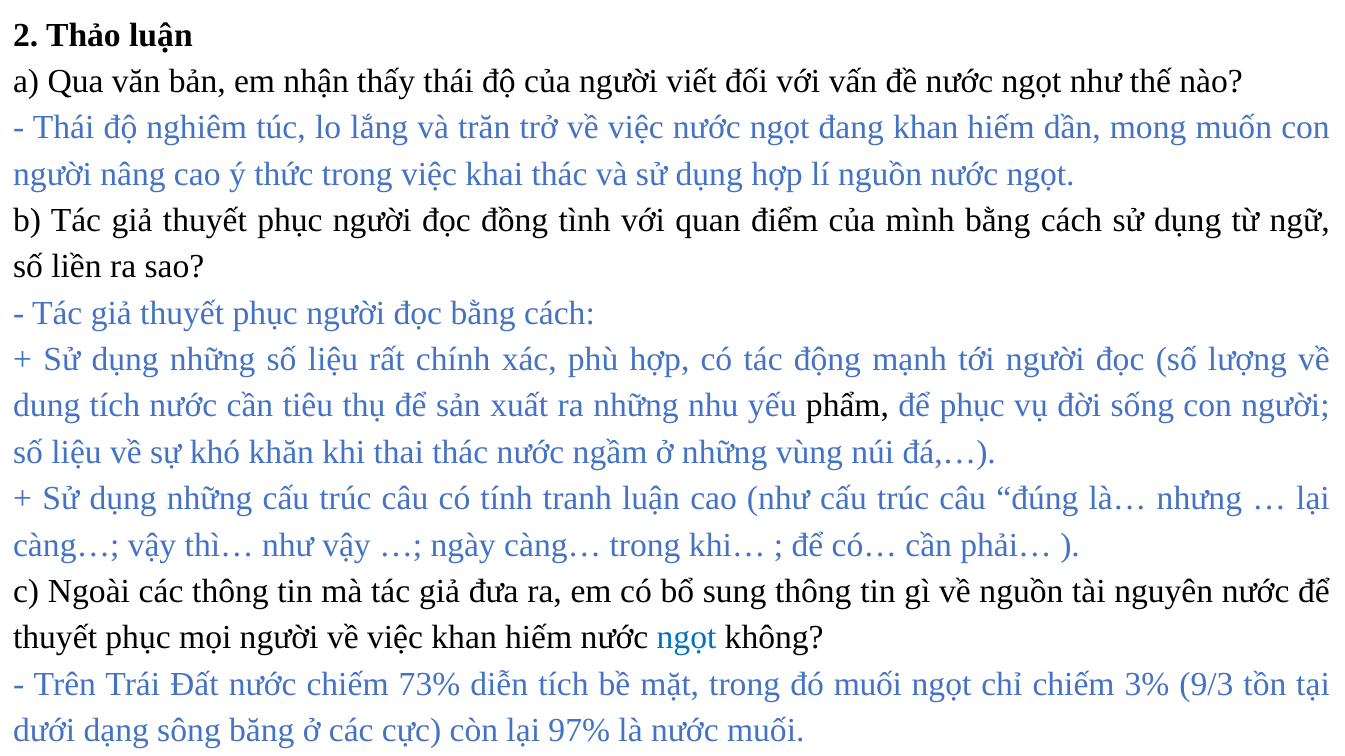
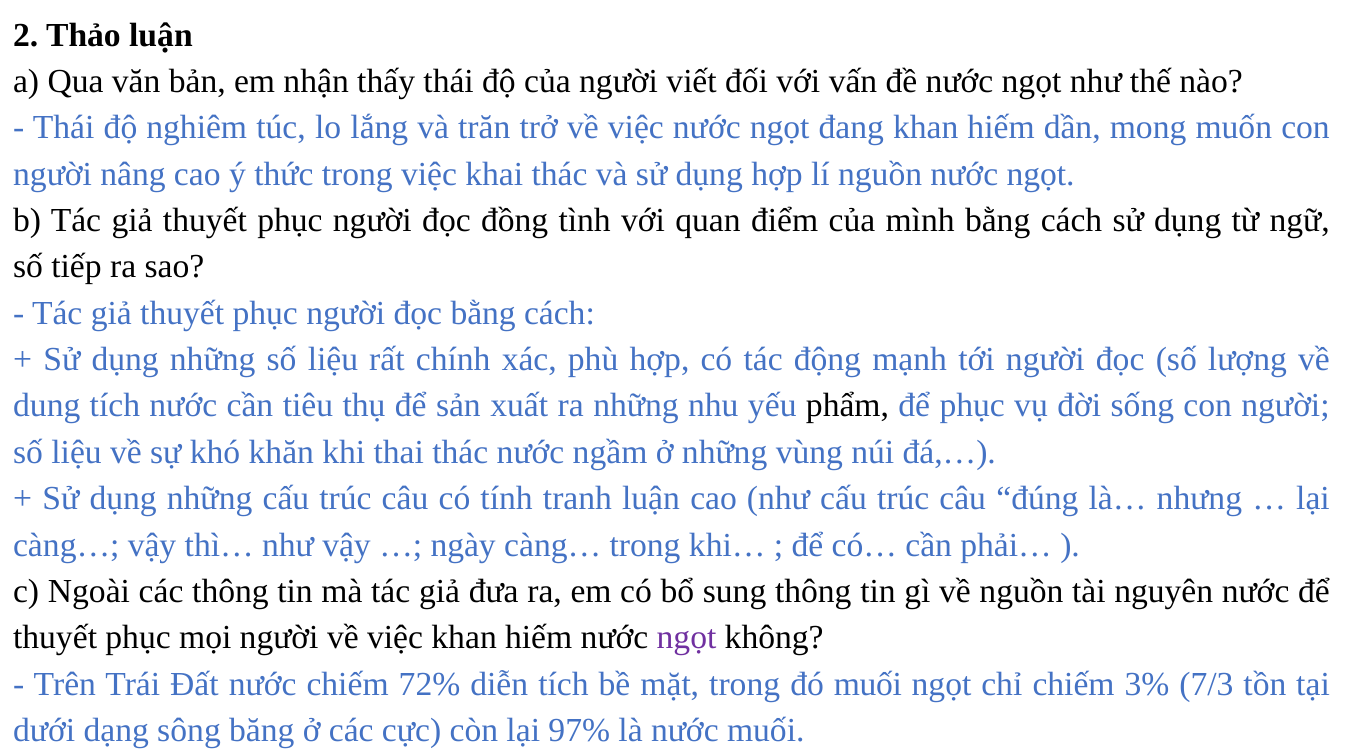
liền: liền -> tiếp (76, 267)
ngọt colour: blue -> purple (687, 638)
73%: 73% -> 72% (430, 685)
9/3: 9/3 -> 7/3 (1206, 685)
